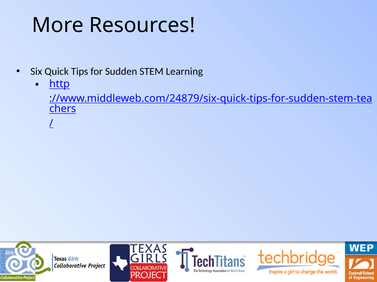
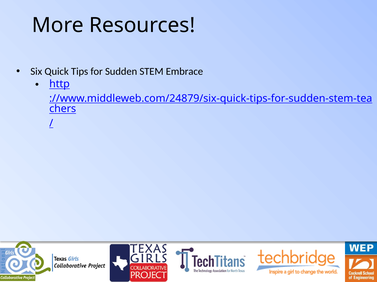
Learning: Learning -> Embrace (184, 72)
